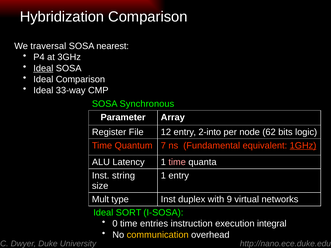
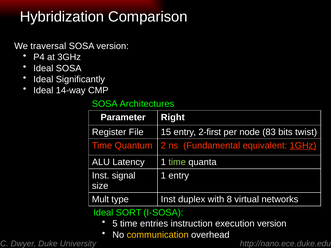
SOSA nearest: nearest -> version (113, 46)
Ideal underline: present -> none (43, 68)
Ideal Comparison: Comparison -> Significantly (80, 79)
33-way: 33-way -> 14-way (71, 90)
Synchronous: Synchronous -> Architectures (147, 104)
Array: Array -> Right (173, 117)
12: 12 -> 15 (166, 132)
2-into: 2-into -> 2-first (210, 132)
62: 62 -> 83 (269, 132)
logic: logic -> twist (306, 132)
7: 7 -> 2 (163, 146)
time colour: pink -> light green (177, 162)
string: string -> signal (124, 176)
9: 9 -> 8 (229, 200)
0: 0 -> 5 (115, 224)
execution integral: integral -> version (272, 224)
